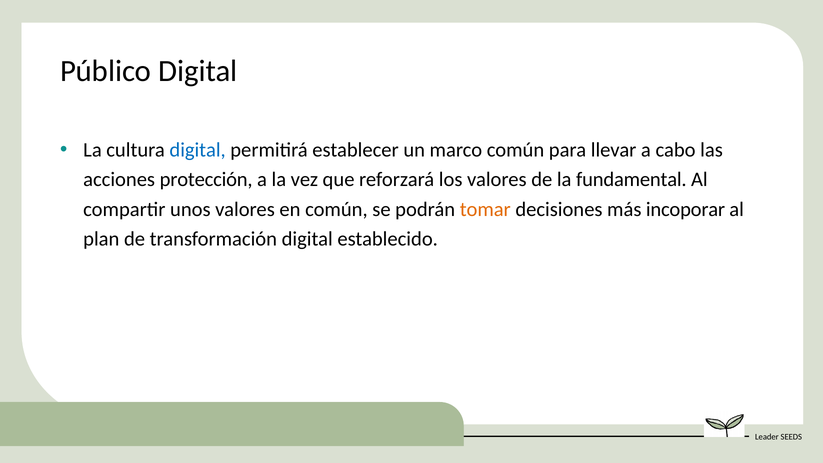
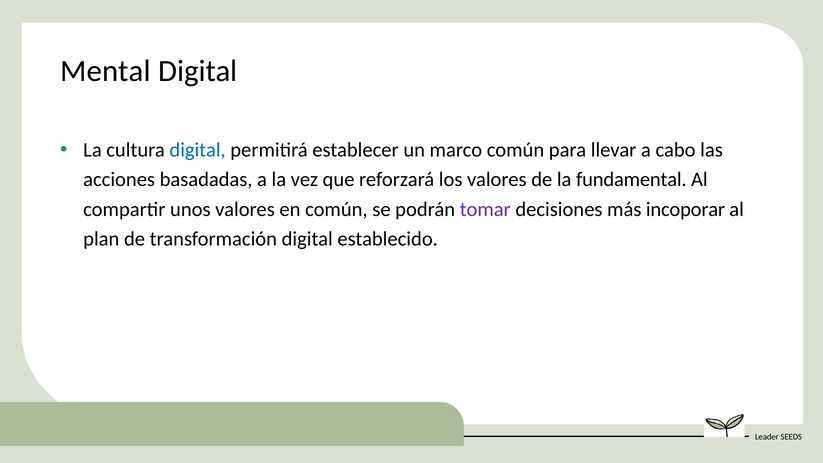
Público: Público -> Mental (106, 71)
protección: protección -> basadadas (206, 180)
tomar colour: orange -> purple (485, 209)
